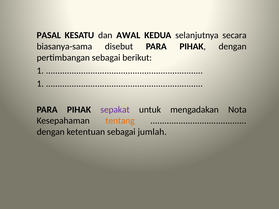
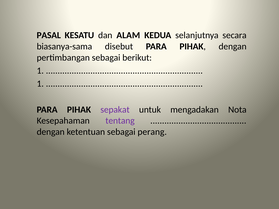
AWAL: AWAL -> ALAM (128, 35)
tentang colour: orange -> purple (120, 121)
jumlah: jumlah -> perang (152, 132)
